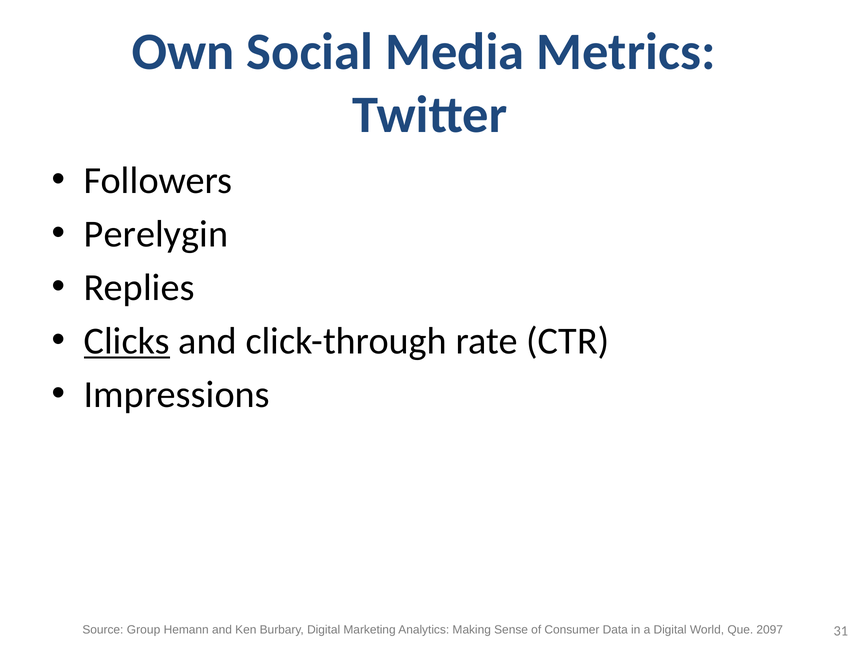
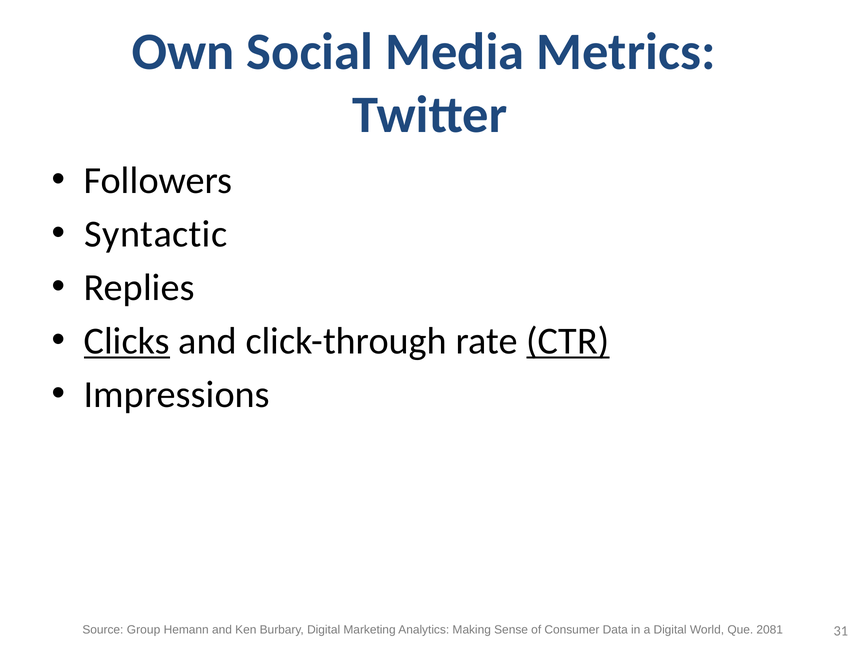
Perelygin: Perelygin -> Syntactic (156, 234)
CTR underline: none -> present (568, 341)
2097: 2097 -> 2081 (770, 630)
